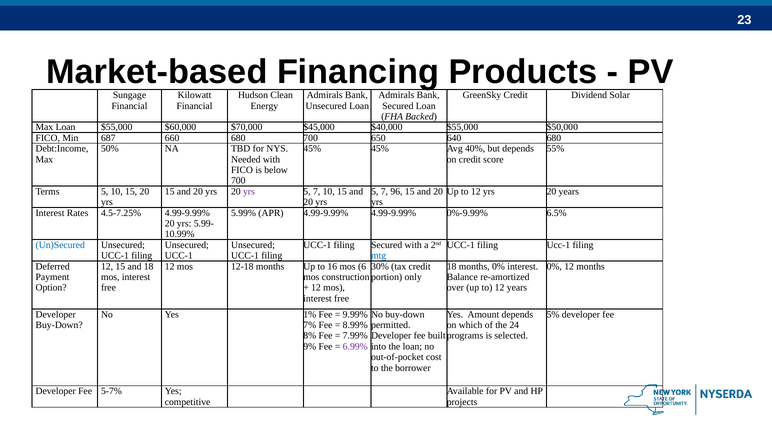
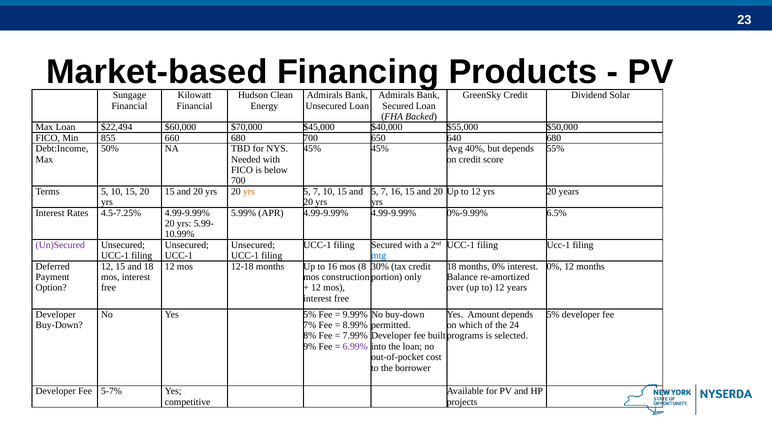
Loan $55,000: $55,000 -> $22,494 (117, 127)
687: 687 -> 855 (108, 138)
yrs colour: purple -> orange (249, 192)
7 96: 96 -> 16 (396, 192)
Un)Secured colour: blue -> purple (60, 245)
6: 6 -> 8 (362, 267)
Yes 1%: 1% -> 5% (310, 315)
